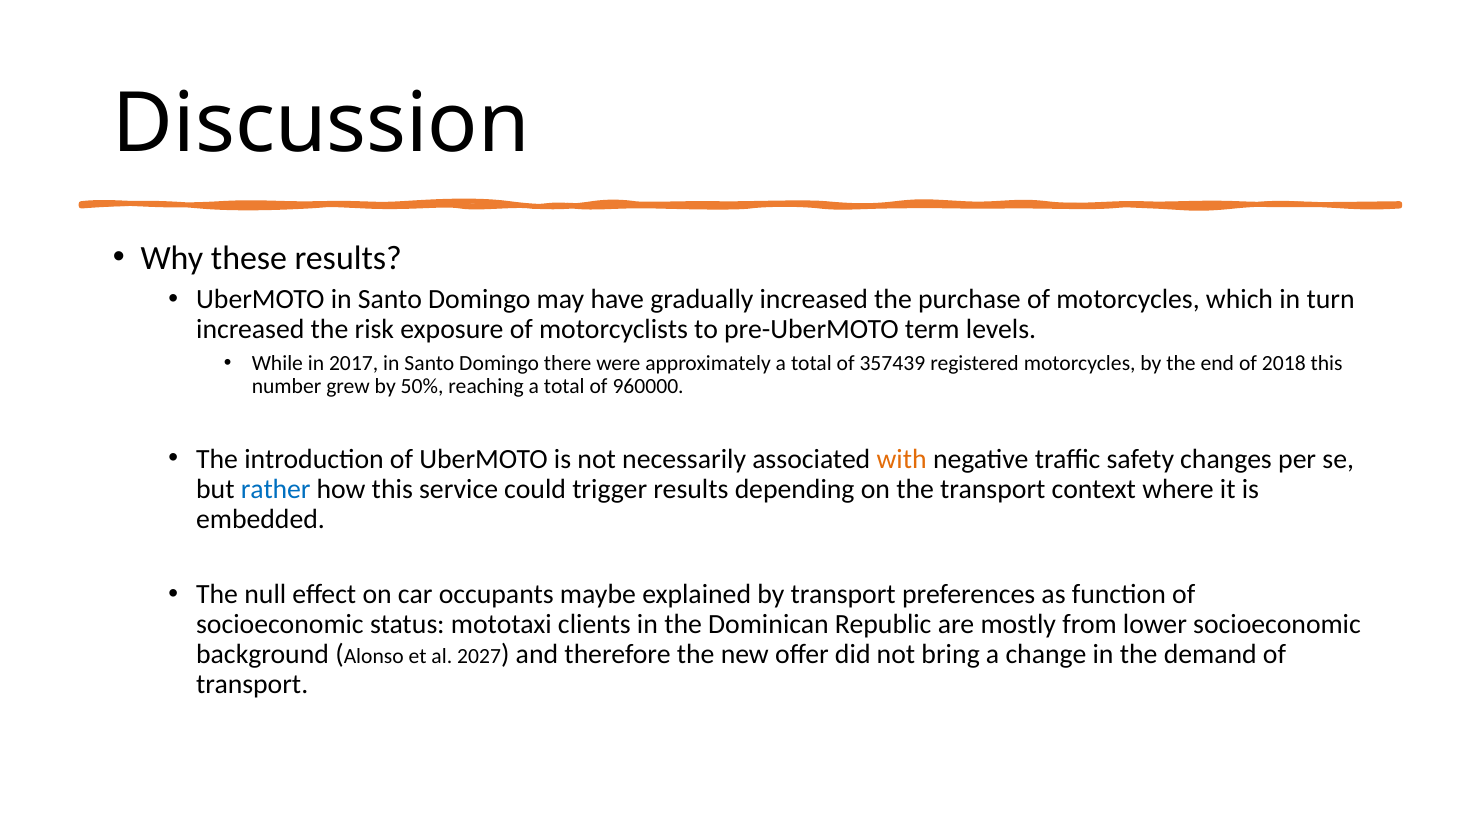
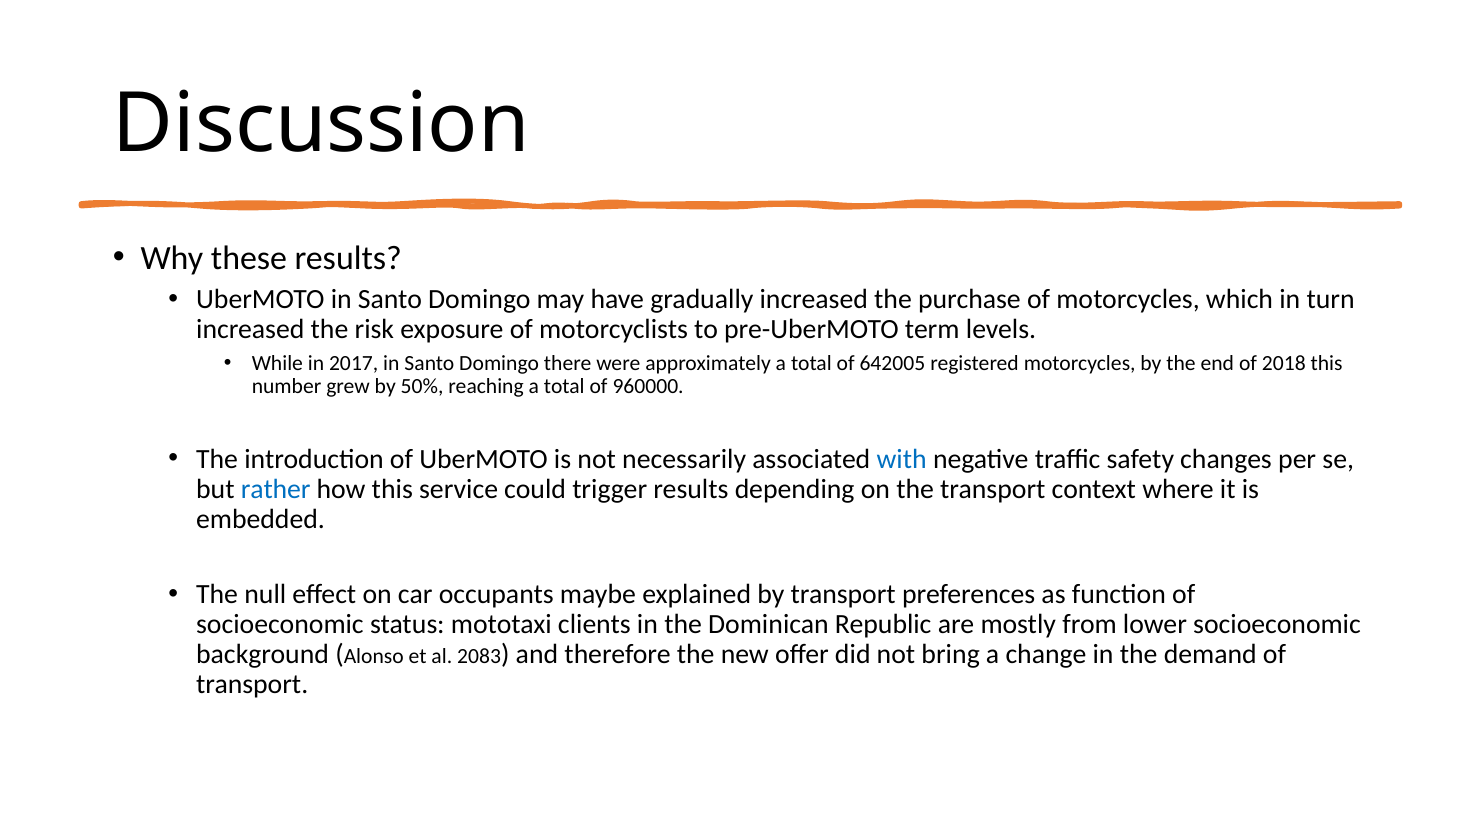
357439: 357439 -> 642005 (892, 363)
with colour: orange -> blue (902, 459)
2027: 2027 -> 2083 (479, 656)
